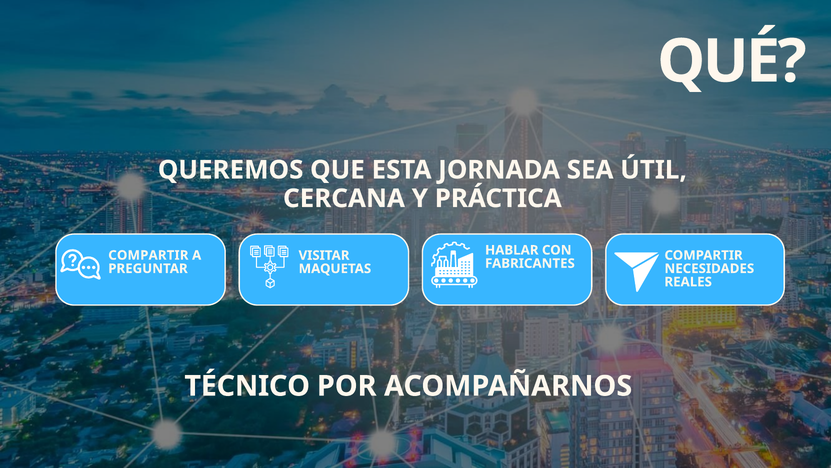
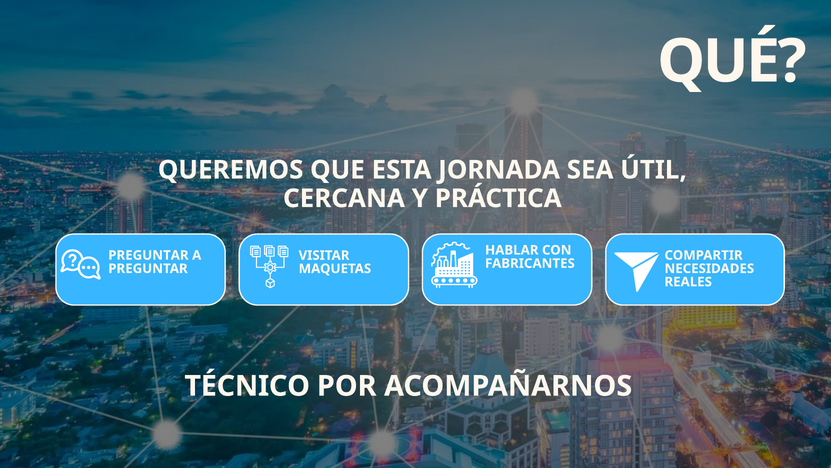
COMPARTIR: COMPARTIR -> PREGUNTAR (148, 255)
